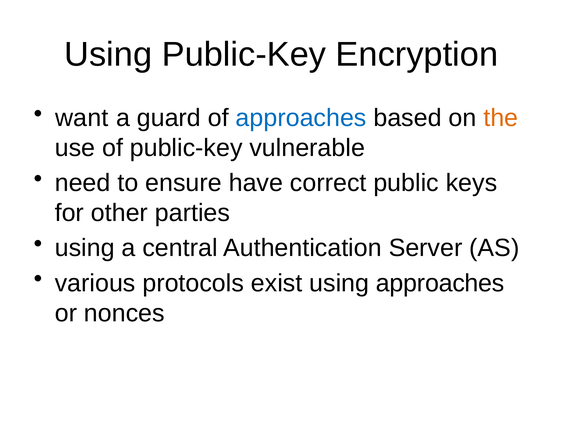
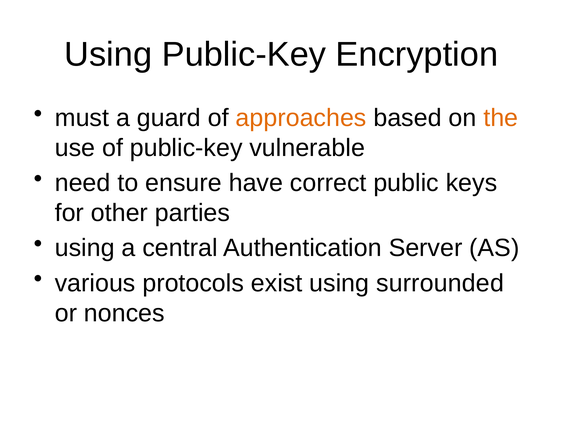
want: want -> must (82, 118)
approaches colour: blue -> orange (301, 118)
using approaches: approaches -> surrounded (440, 283)
